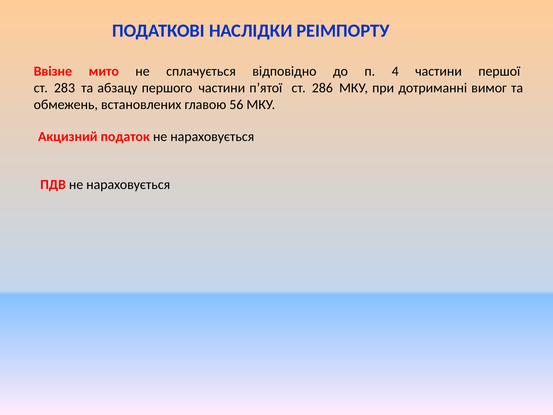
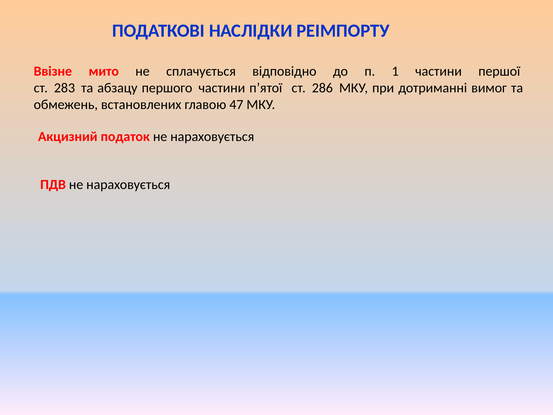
4: 4 -> 1 (395, 71)
56: 56 -> 47 (236, 104)
